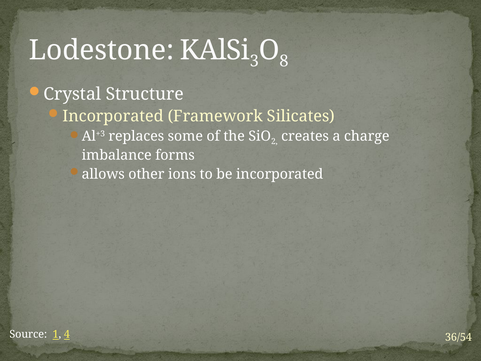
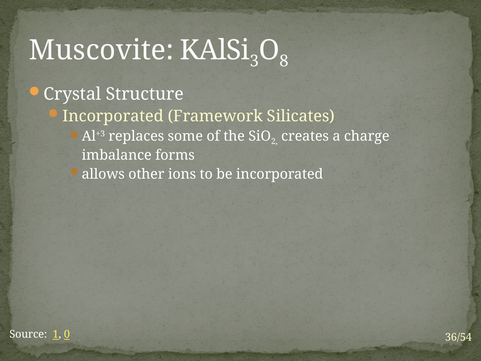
Lodestone: Lodestone -> Muscovite (101, 50)
4: 4 -> 0 (67, 334)
